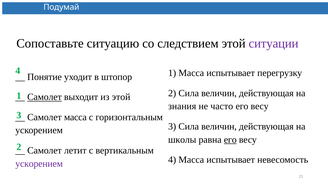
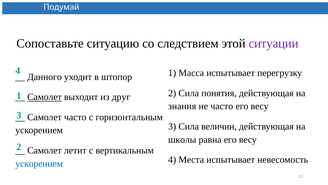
Понятие: Понятие -> Данного (45, 77)
2 Сила величин: величин -> понятия (219, 93)
из этой: этой -> друг (121, 97)
Самолет масса: масса -> часто (75, 117)
его underline: present -> none (230, 139)
4 Масса: Масса -> Места (191, 159)
ускорением colour: purple -> blue (39, 163)
